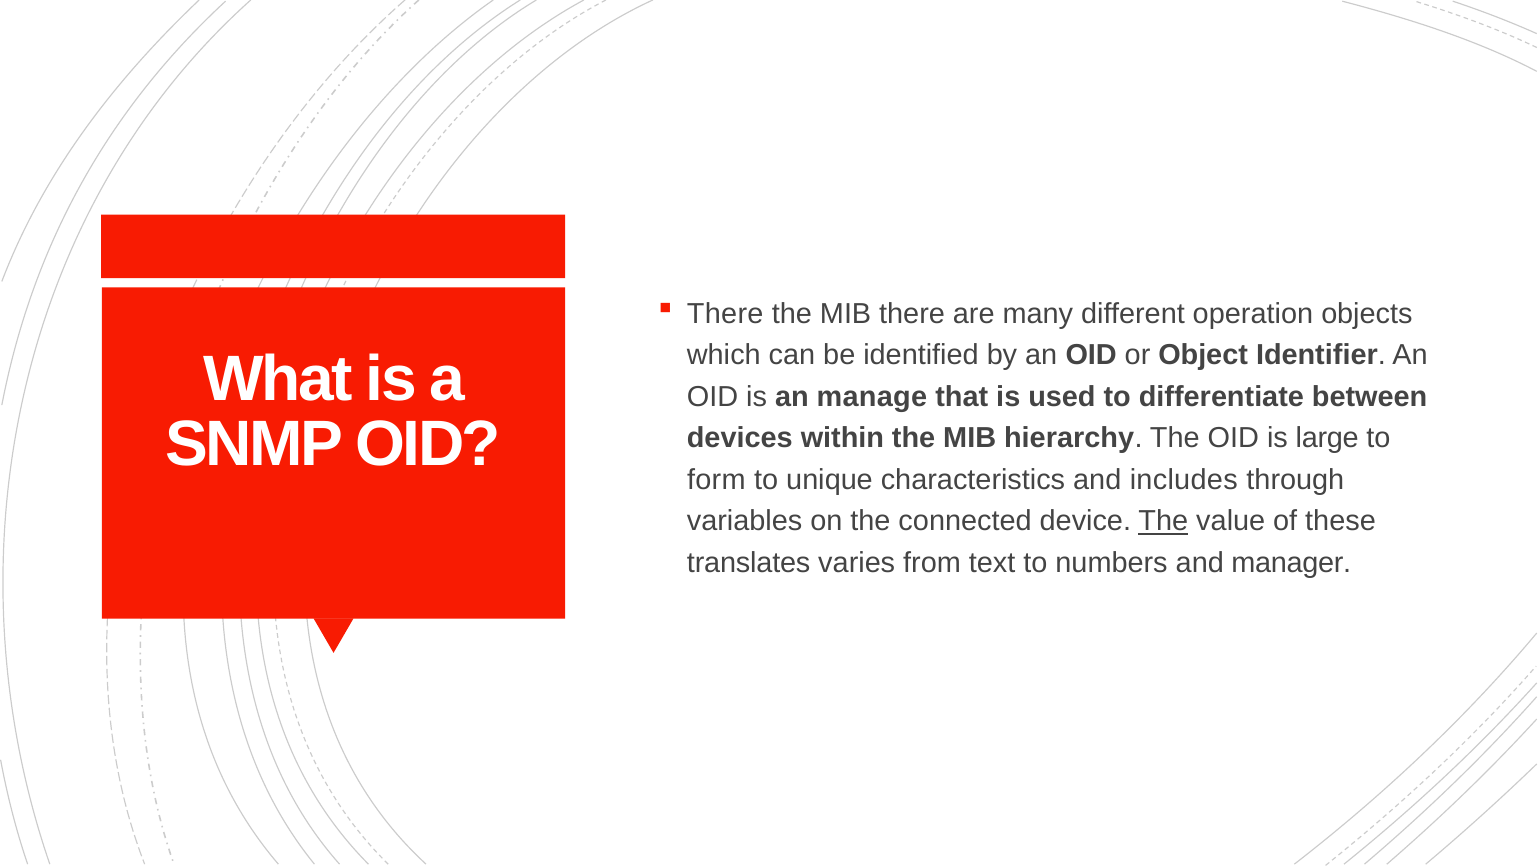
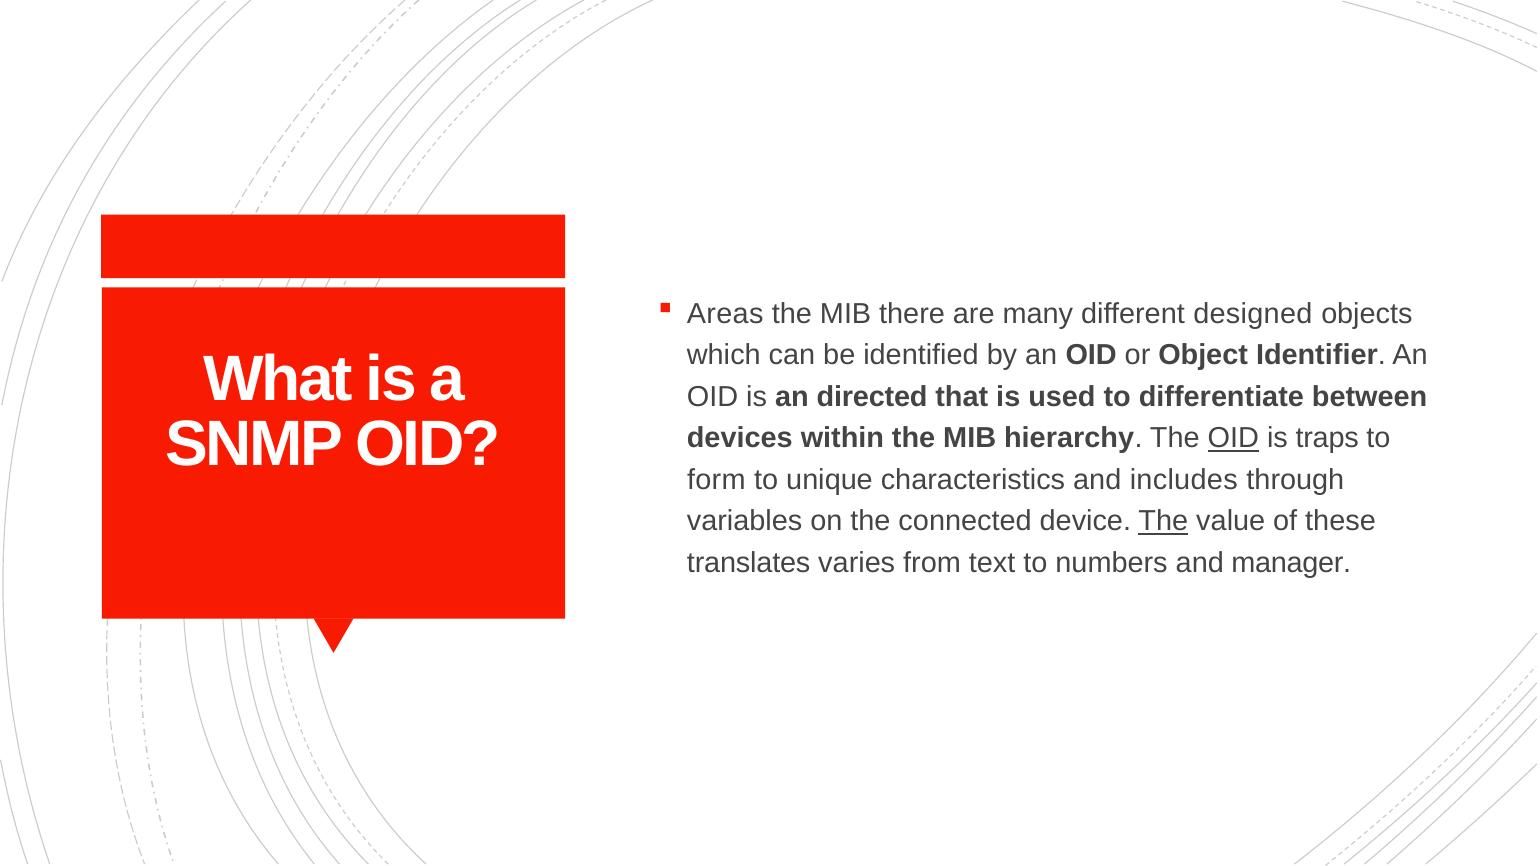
There: There -> Areas (725, 314)
operation: operation -> designed (1253, 314)
manage: manage -> directed (872, 397)
OID underline: none -> present (1233, 438)
large: large -> traps (1327, 438)
